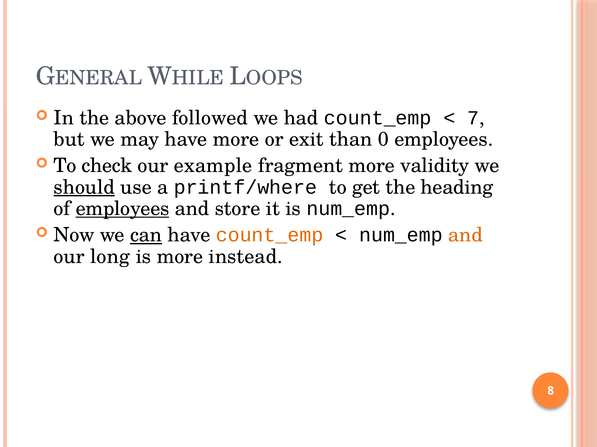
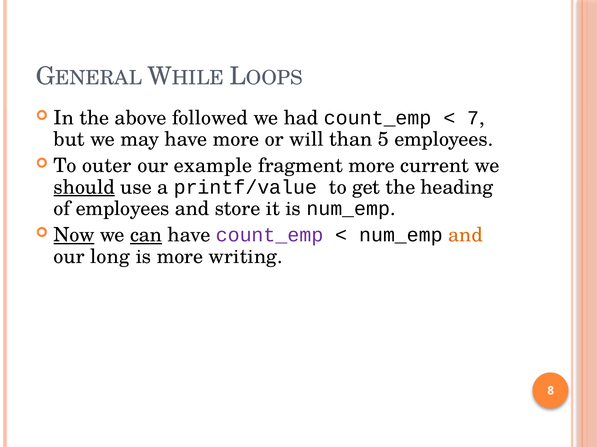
exit: exit -> will (306, 140)
0: 0 -> 5 (383, 140)
check: check -> outer (107, 166)
validity: validity -> current (435, 166)
printf/where: printf/where -> printf/value (245, 187)
employees underline: present -> none (123, 209)
Now underline: none -> present (74, 235)
count_emp colour: orange -> purple (270, 235)
instead: instead -> writing (246, 257)
